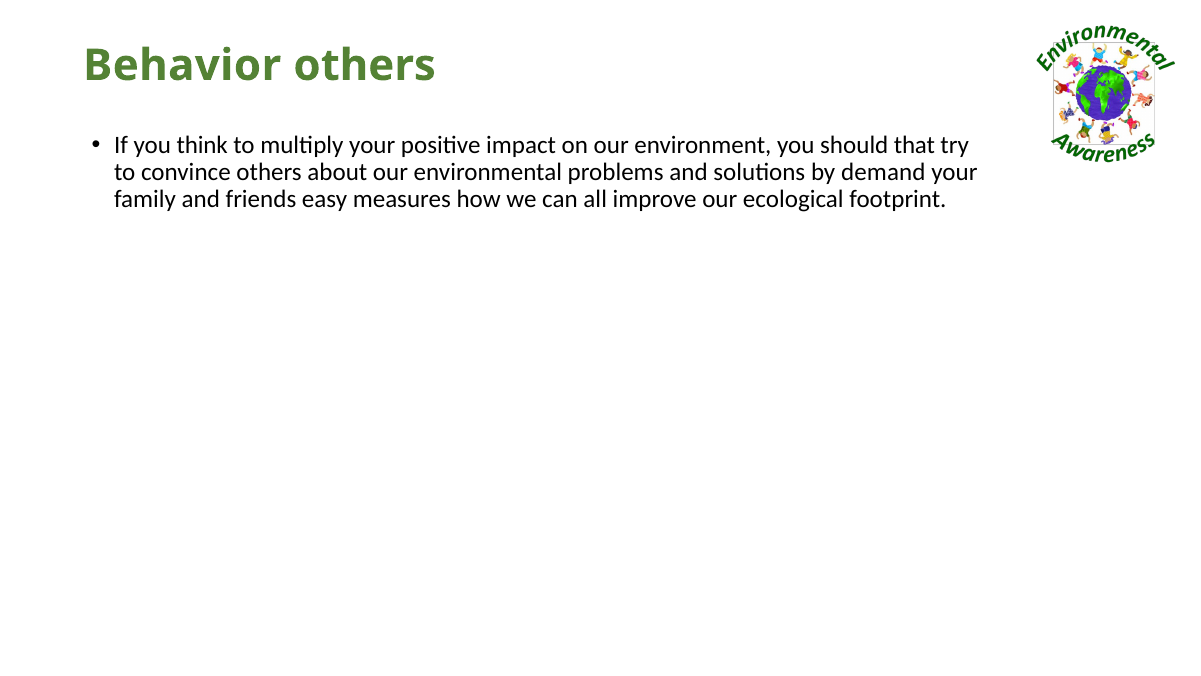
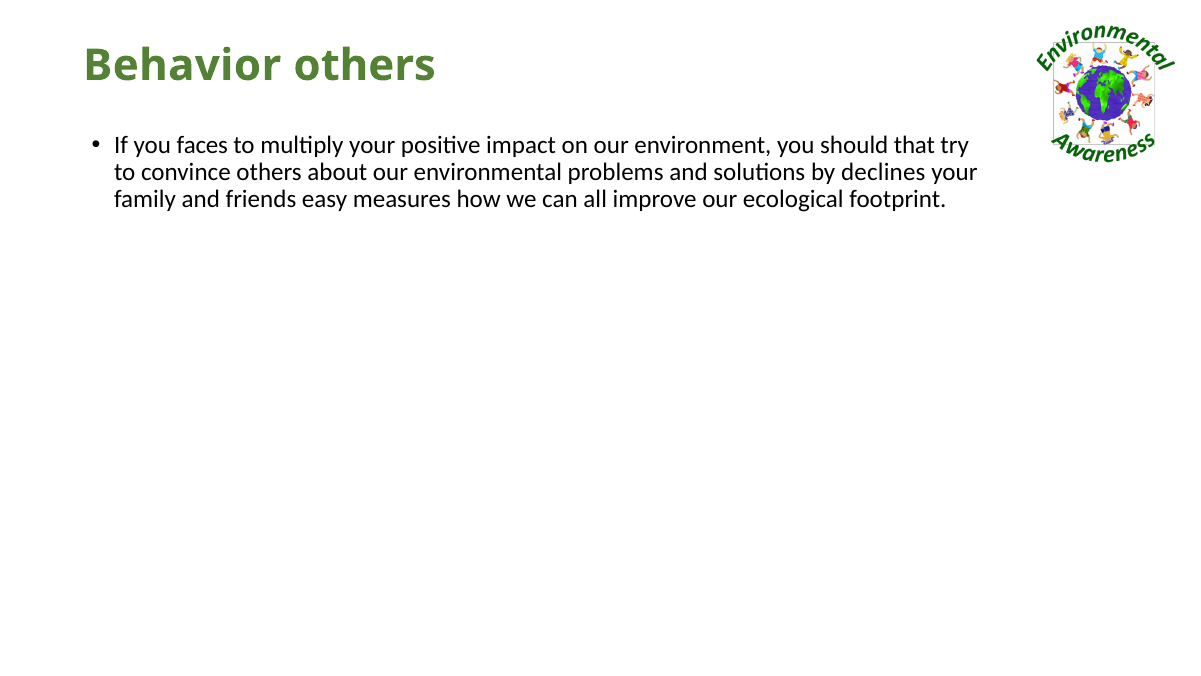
think: think -> faces (202, 145)
demand: demand -> declines (883, 172)
